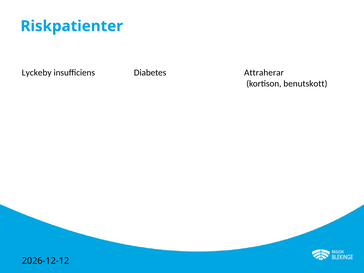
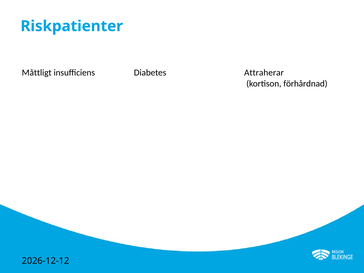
Lyckeby: Lyckeby -> Måttligt (37, 73)
benutskott: benutskott -> förhårdnad (305, 84)
